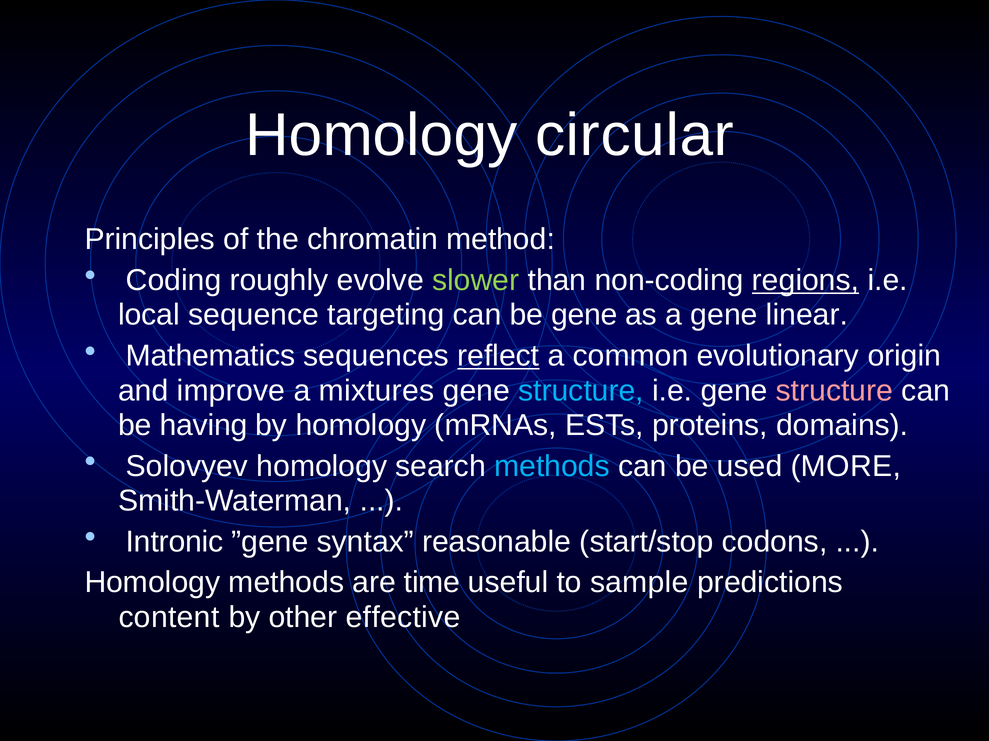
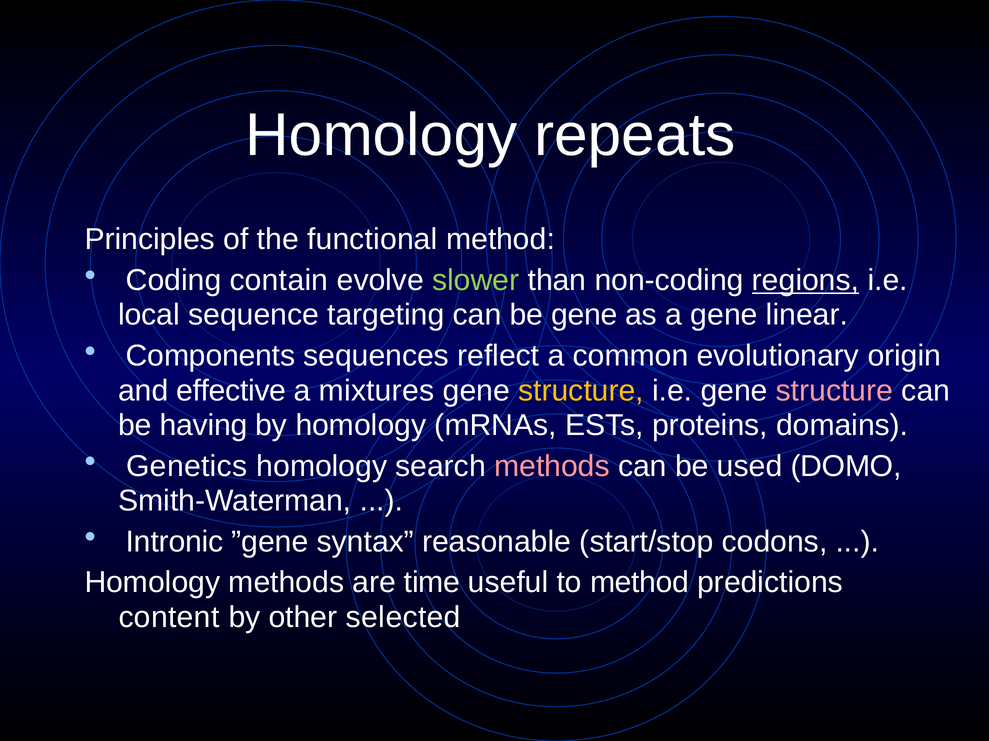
circular: circular -> repeats (635, 135)
chromatin: chromatin -> functional (372, 240)
roughly: roughly -> contain (279, 280)
Mathematics: Mathematics -> Components (210, 356)
reflect underline: present -> none (498, 356)
improve: improve -> effective (231, 391)
structure colour: light blue -> yellow (581, 391)
Solovyev: Solovyev -> Genetics (187, 467)
methods colour: light blue -> pink (552, 467)
MORE: MORE -> DOMO (846, 467)
to sample: sample -> method (640, 583)
effective: effective -> selected (403, 618)
